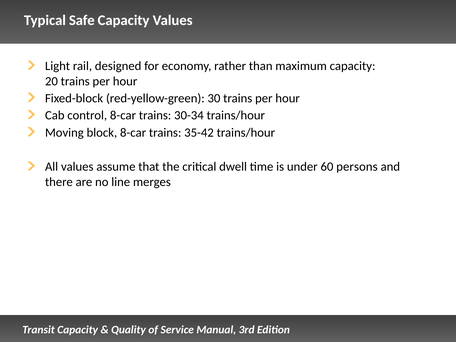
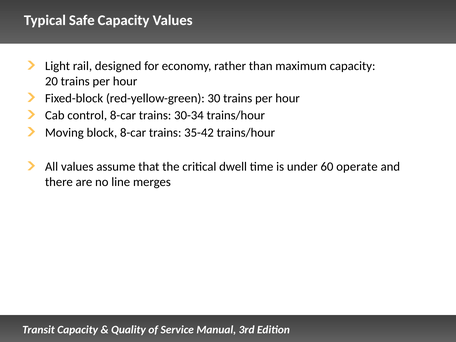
persons: persons -> operate (357, 167)
